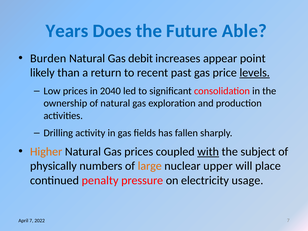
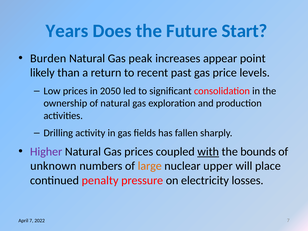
Able: Able -> Start (245, 31)
debit: debit -> peak (140, 58)
levels underline: present -> none (255, 73)
2040: 2040 -> 2050 (110, 91)
Higher colour: orange -> purple (46, 152)
subject: subject -> bounds (258, 152)
physically: physically -> unknown (53, 166)
usage: usage -> losses (248, 180)
